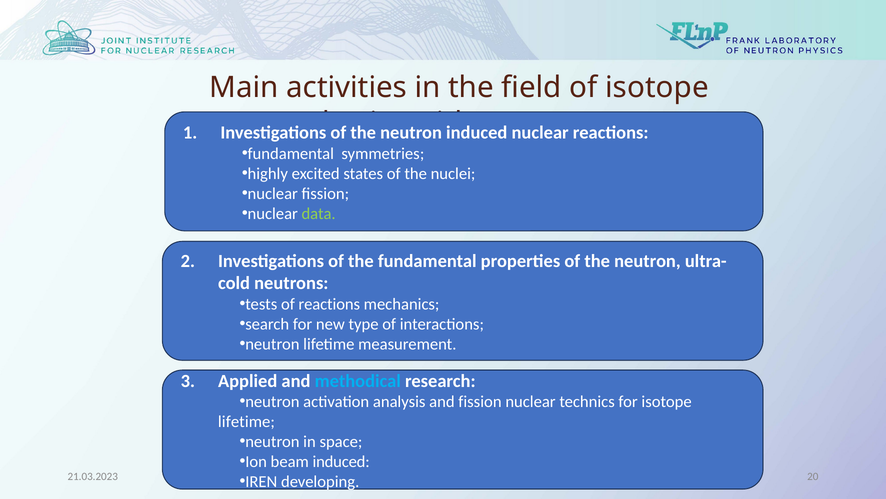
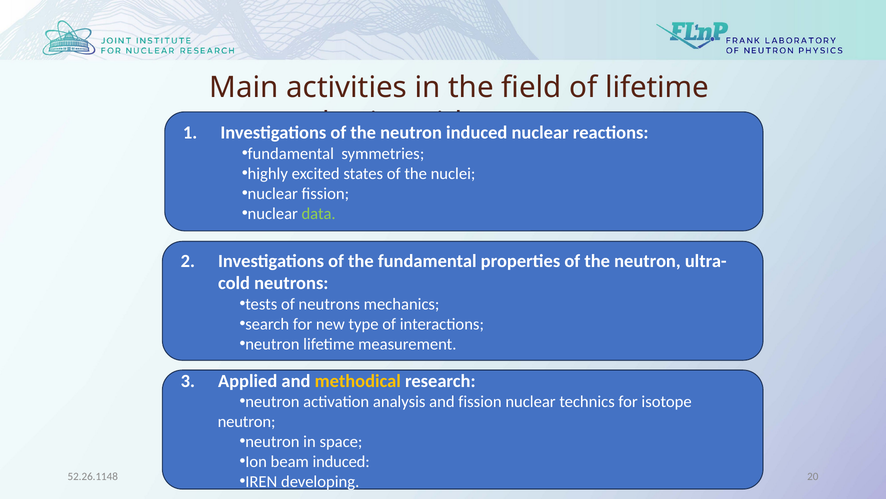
of isotope: isotope -> lifetime (657, 88)
of reactions: reactions -> neutrons (329, 304)
methodical colour: light blue -> yellow (358, 380)
lifetime: lifetime -> neutron (247, 421)
21.03.2023: 21.03.2023 -> 52.26.1148 (93, 476)
